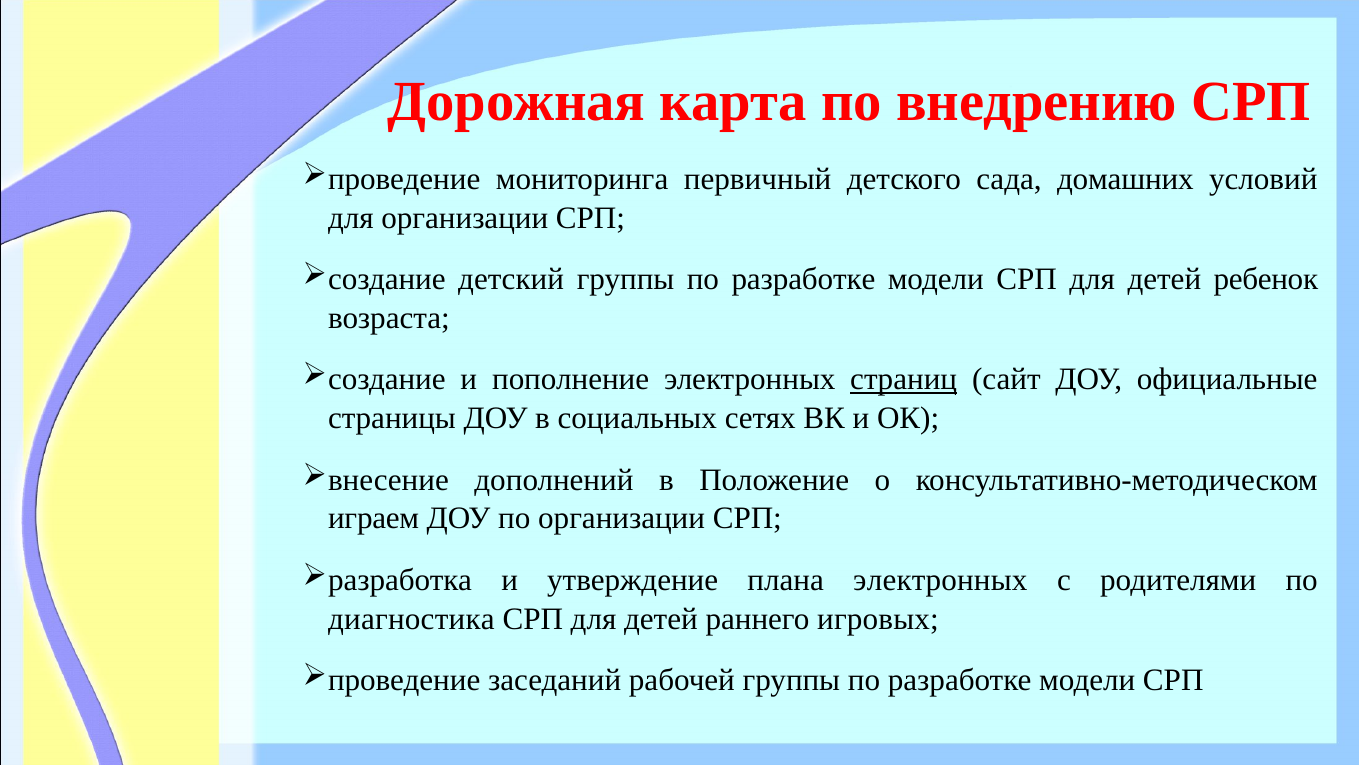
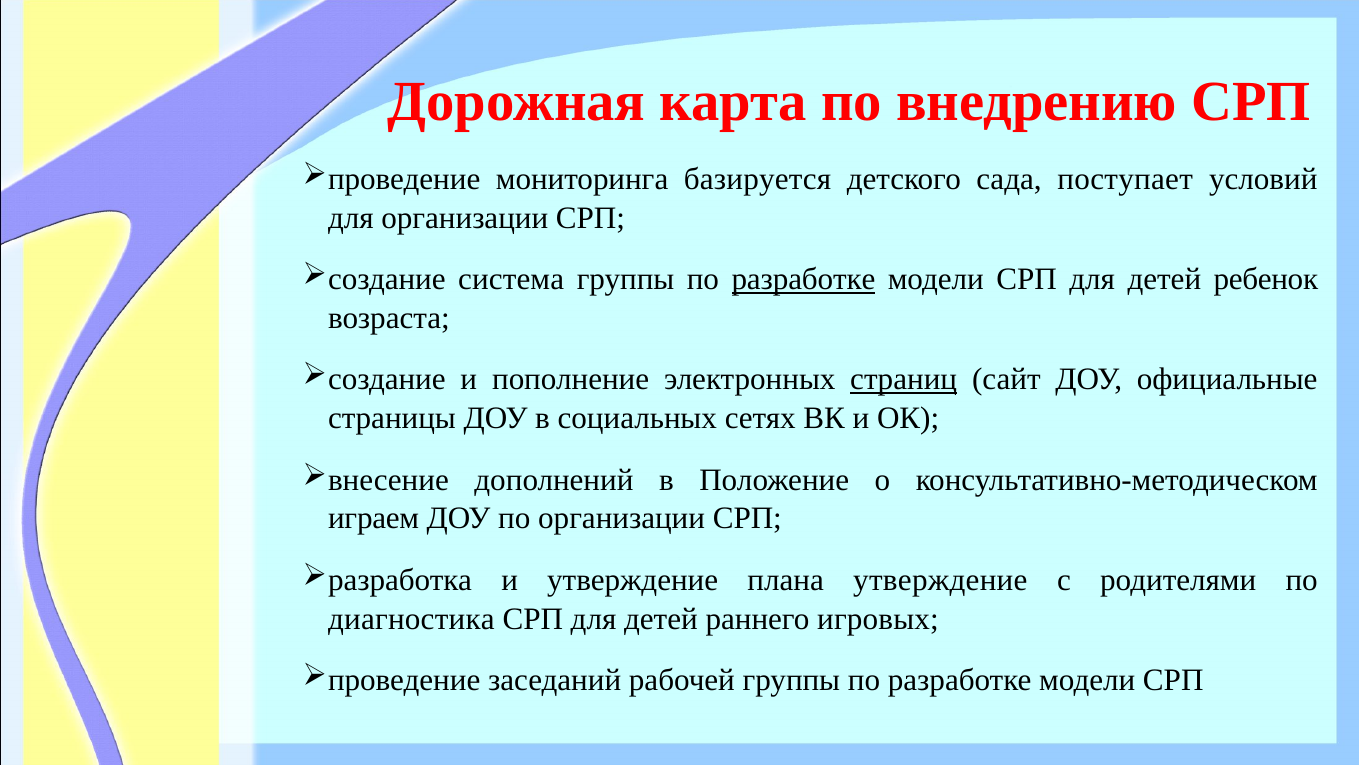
первичный: первичный -> базируется (757, 179)
домашних: домашних -> поступает (1125, 179)
детский: детский -> система (511, 279)
разработке underline: none -> present (803, 279)
плана электронных: электронных -> утверждение (940, 580)
